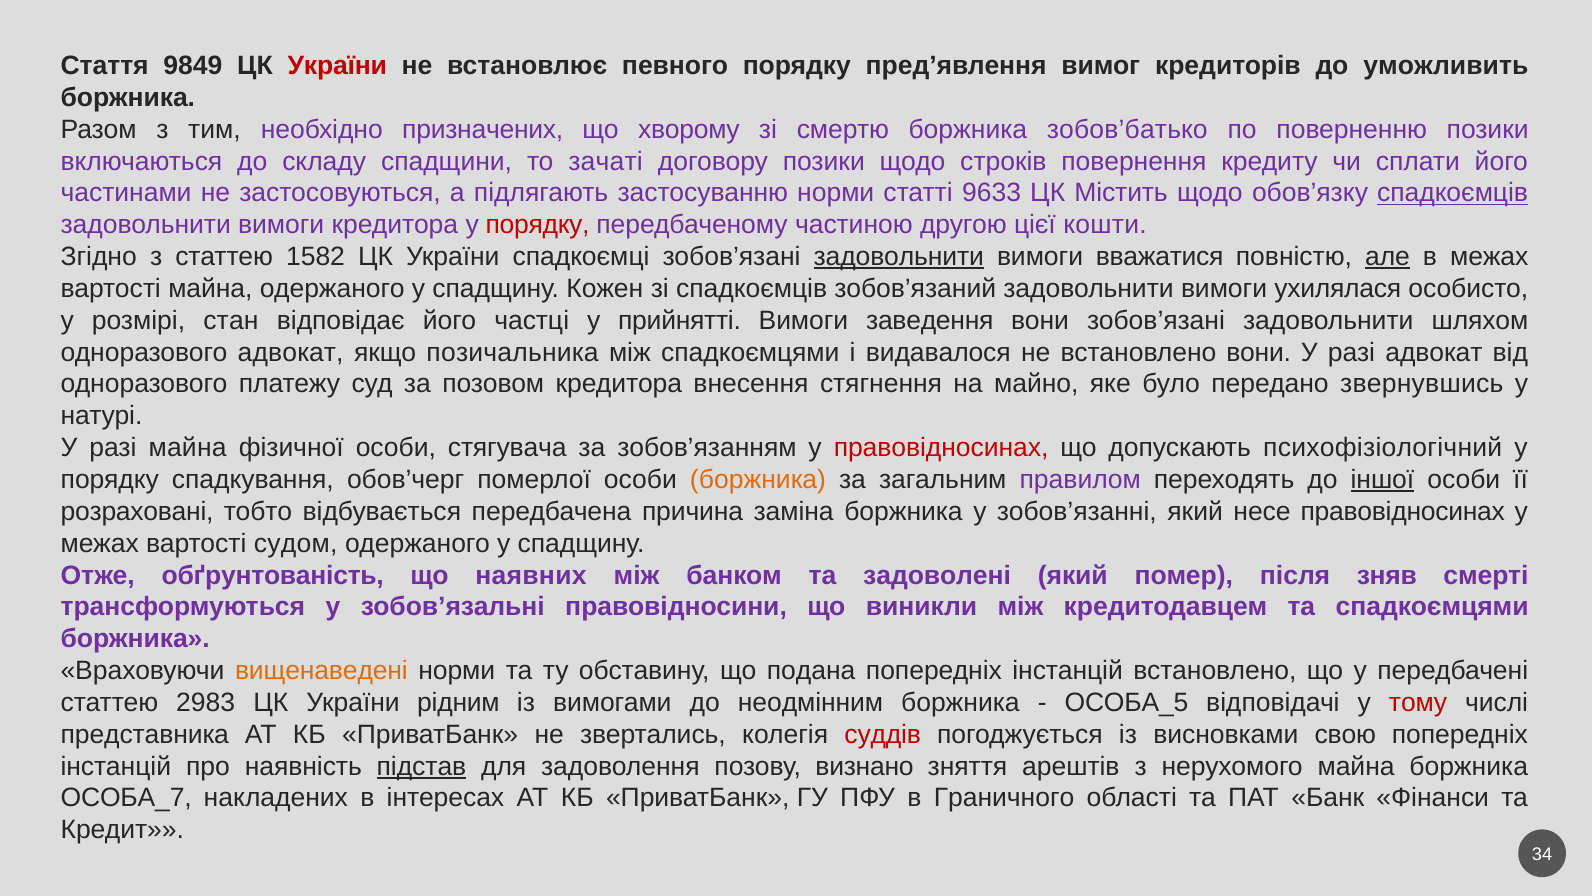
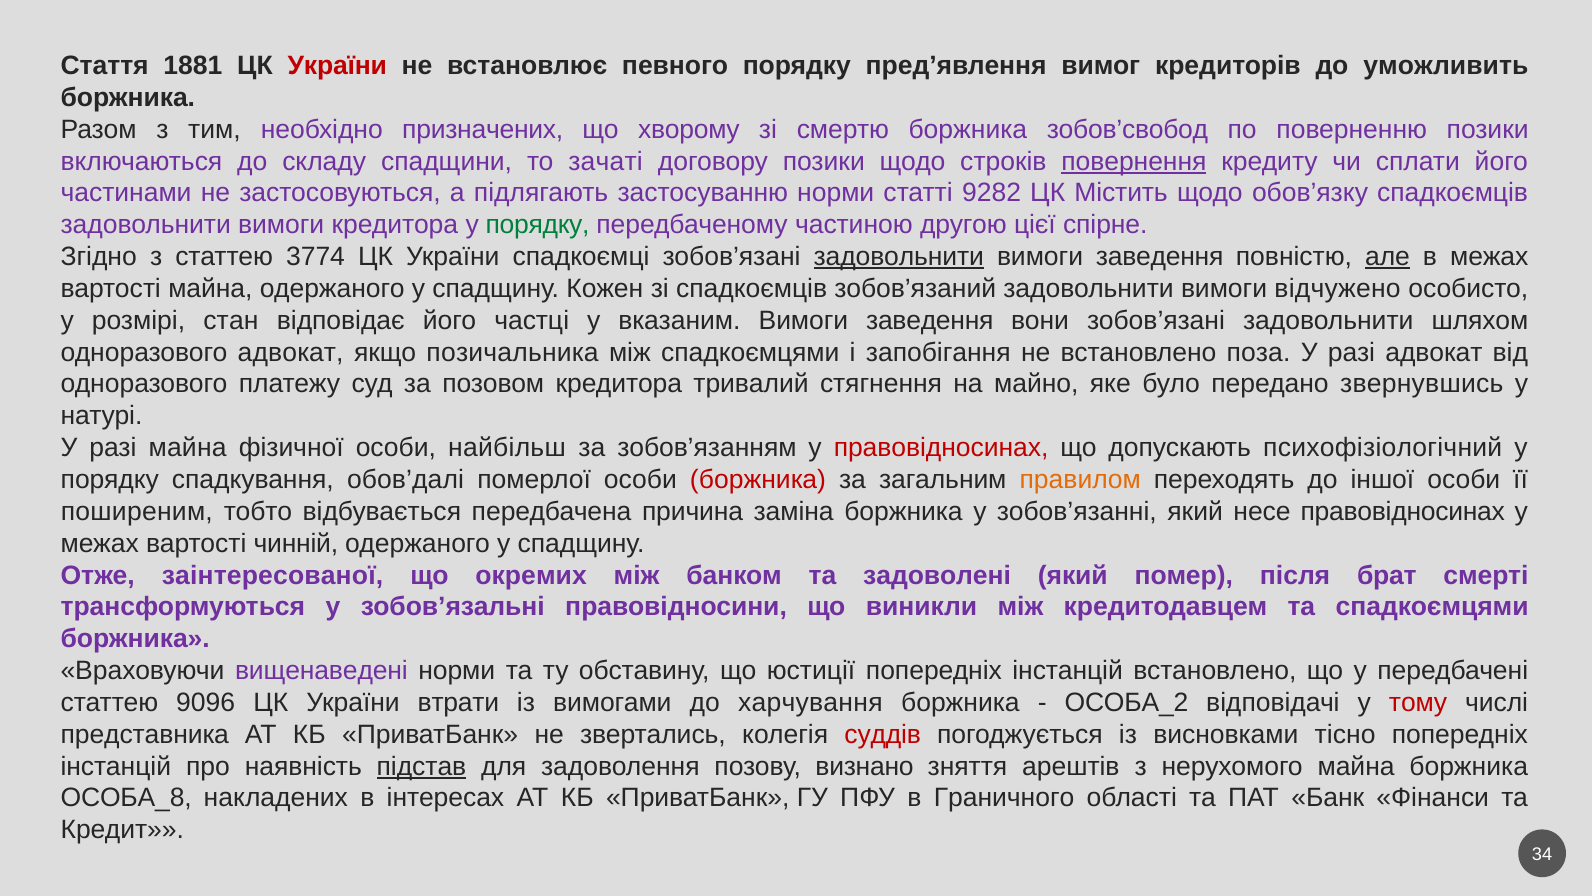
9849: 9849 -> 1881 (193, 66)
зобов’батько: зобов’батько -> зобов’свобод (1128, 129)
повернення underline: none -> present (1134, 161)
9633: 9633 -> 9282 (992, 193)
спадкоємців underline: present -> none (1453, 193)
порядку colour: red -> green (538, 225)
кошти: кошти -> спірне (1105, 225)
1582: 1582 -> 3774 (316, 257)
вважатися: вважатися -> заведення (1160, 257)
ухилялася: ухилялася -> відчужено (1338, 289)
прийнятті: прийнятті -> вказаним (679, 320)
видавалося: видавалося -> запобігання (938, 352)
встановлено вони: вони -> поза (1259, 352)
внесення: внесення -> тривалий (751, 384)
стягувача: стягувача -> найбільш (507, 448)
обов’черг: обов’черг -> обов’далі (406, 479)
боржника colour: orange -> red (758, 479)
правилом colour: purple -> orange (1080, 479)
іншої underline: present -> none (1382, 479)
розраховані: розраховані -> поширеним (137, 511)
судом: судом -> чинній (296, 543)
обґрунтованість: обґрунтованість -> заінтересованої (273, 575)
наявних: наявних -> окремих (531, 575)
зняв: зняв -> брат (1387, 575)
вищенаведені colour: orange -> purple (321, 670)
подана: подана -> юстиції (811, 670)
2983: 2983 -> 9096 (206, 702)
рідним: рідним -> втрати (458, 702)
неодмінним: неодмінним -> харчування (810, 702)
ОСОБА_5: ОСОБА_5 -> ОСОБА_2 (1126, 702)
свою: свою -> тісно (1345, 734)
ОСОБА_7: ОСОБА_7 -> ОСОБА_8 (126, 798)
